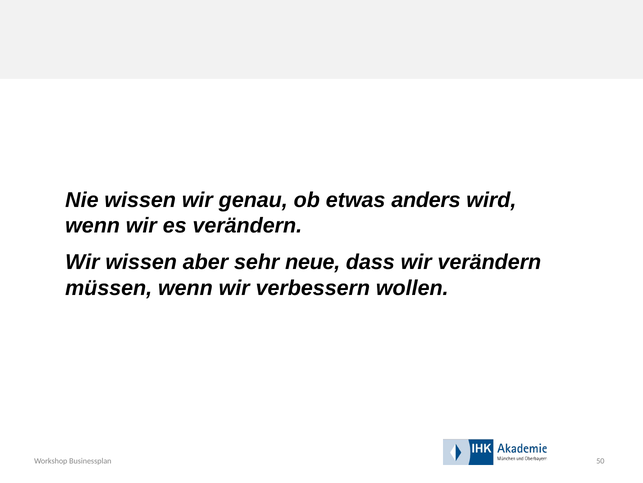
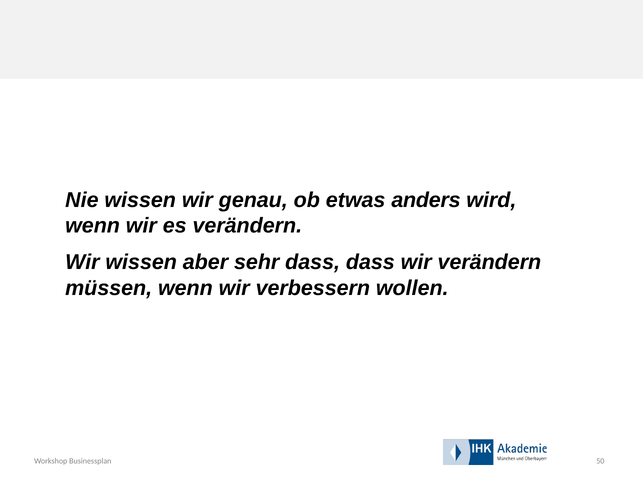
sehr neue: neue -> dass (313, 262)
